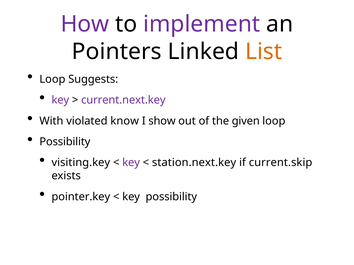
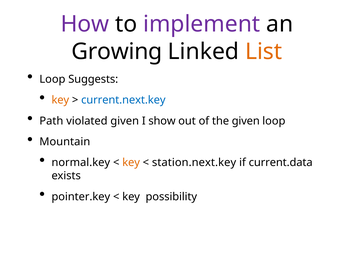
Pointers: Pointers -> Growing (117, 52)
key colour: purple -> orange (60, 100)
current.next.key colour: purple -> blue (123, 100)
With: With -> Path (51, 121)
violated know: know -> given (125, 121)
Possibility: Possibility -> Mountain (65, 142)
visiting.key: visiting.key -> normal.key (81, 163)
key colour: purple -> orange (131, 163)
current.skip: current.skip -> current.data (281, 163)
